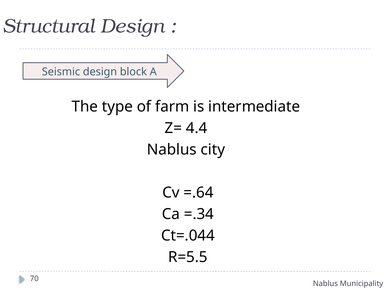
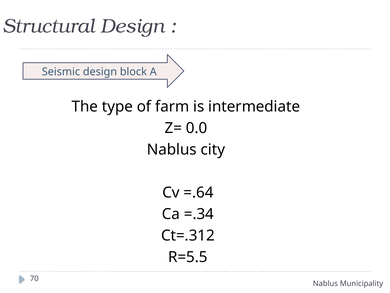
4.4: 4.4 -> 0.0 (197, 128)
Ct=.044: Ct=.044 -> Ct=.312 (188, 235)
